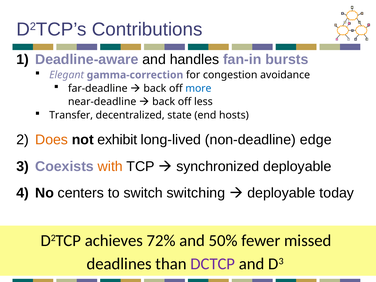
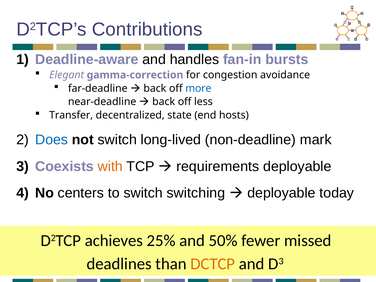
Does colour: orange -> blue (52, 140)
not exhibit: exhibit -> switch (117, 140)
edge: edge -> mark (316, 140)
synchronized: synchronized -> requirements (218, 166)
72%: 72% -> 25% (161, 241)
DCTCP colour: purple -> orange (213, 264)
